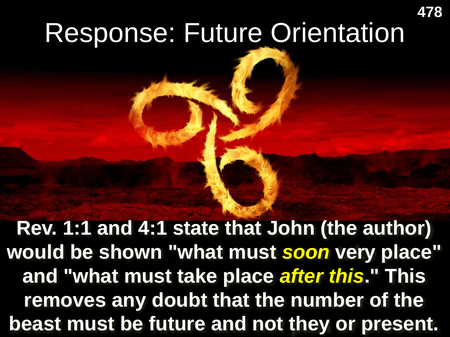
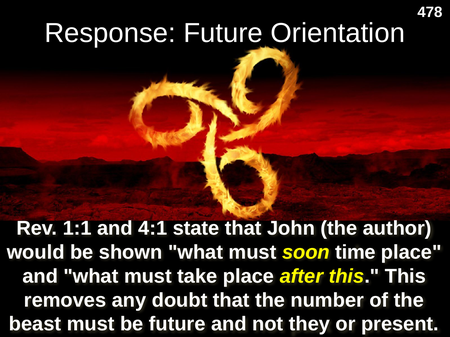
very: very -> time (355, 253)
